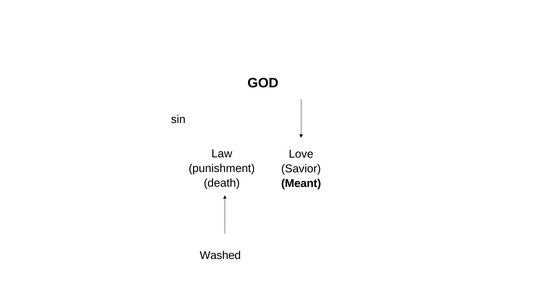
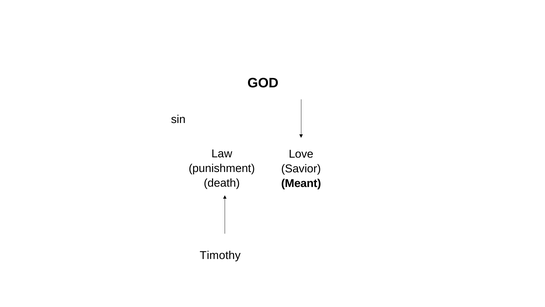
Washed: Washed -> Timothy (220, 255)
